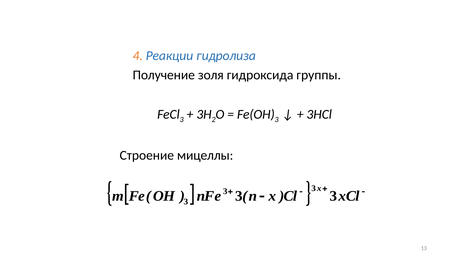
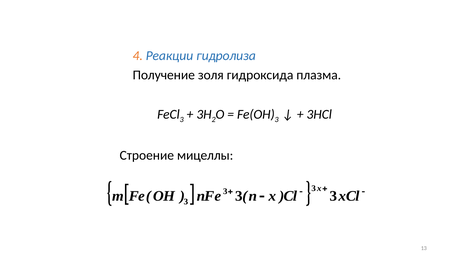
группы: группы -> плазма (319, 75)
